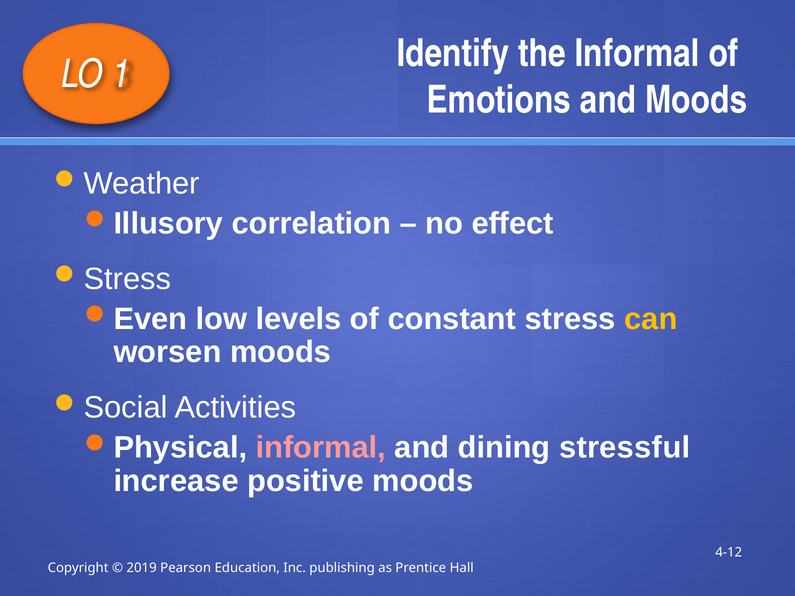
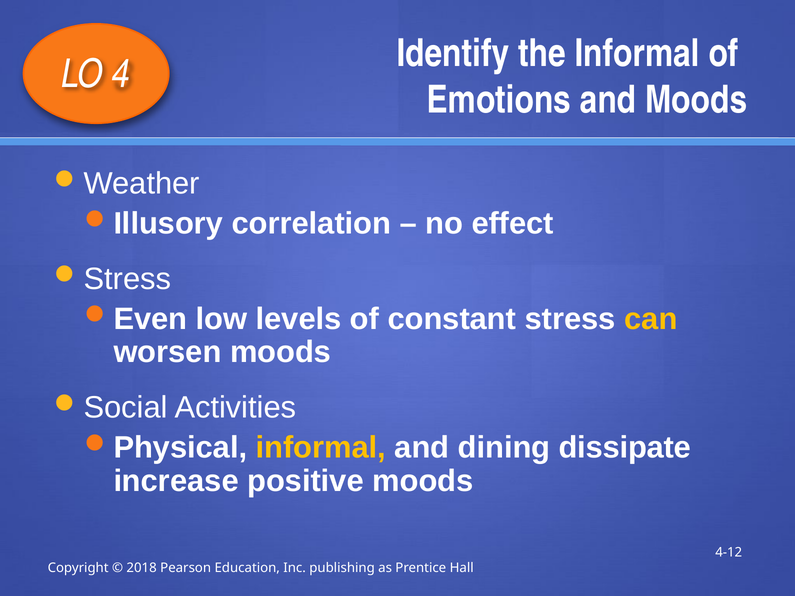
1: 1 -> 4 (121, 74)
informal colour: pink -> yellow (321, 448)
stressful: stressful -> dissipate (625, 448)
2019: 2019 -> 2018 (142, 568)
